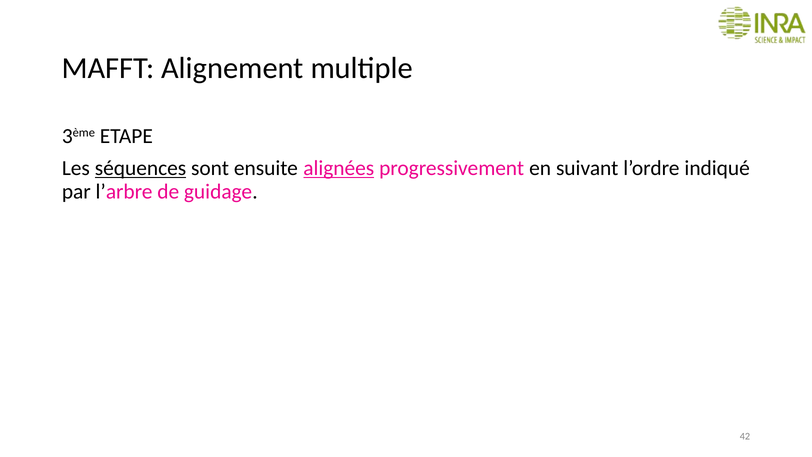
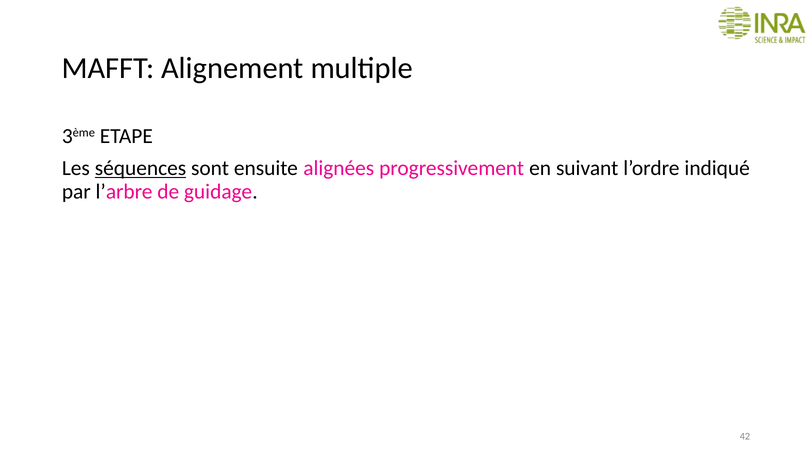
alignées underline: present -> none (339, 168)
